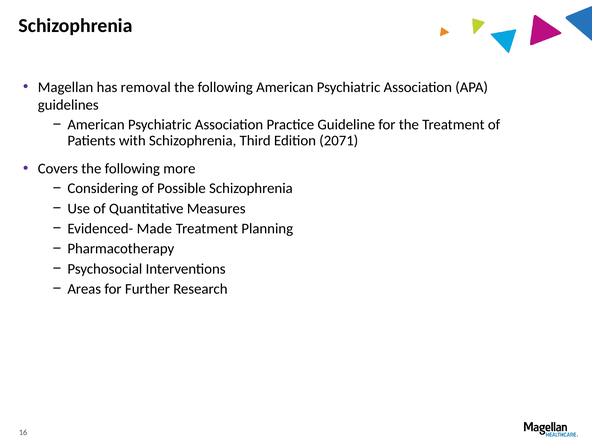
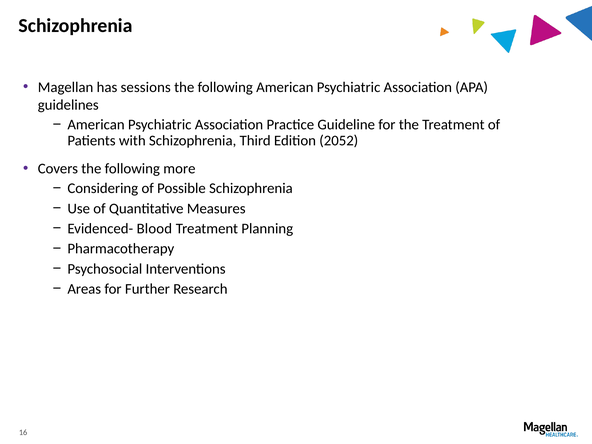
removal: removal -> sessions (146, 87)
2071: 2071 -> 2052 (339, 141)
Made: Made -> Blood (154, 229)
